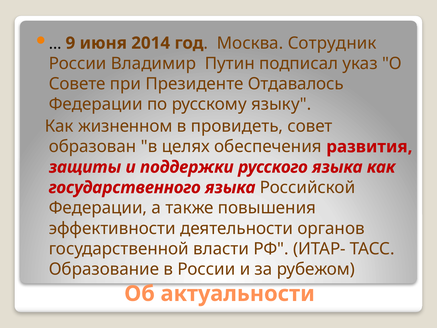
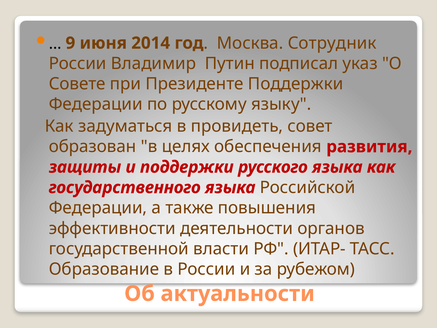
Президенте Отдавалось: Отдавалось -> Поддержки (296, 84)
жизненном: жизненном -> задуматься (125, 126)
